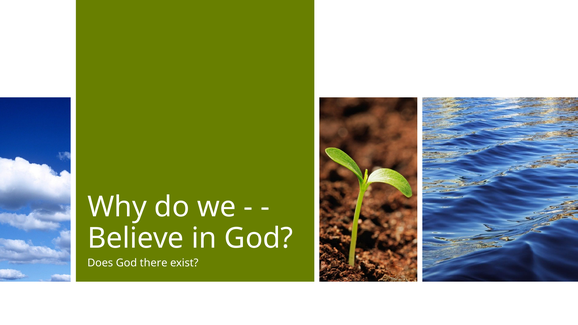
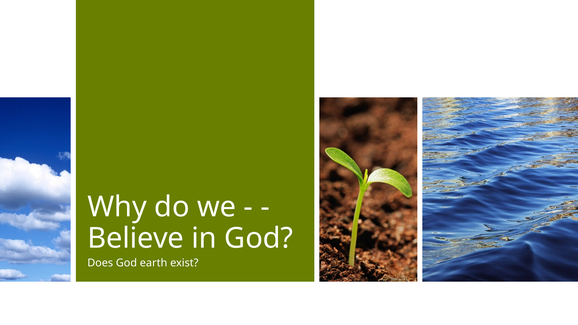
there: there -> earth (154, 263)
